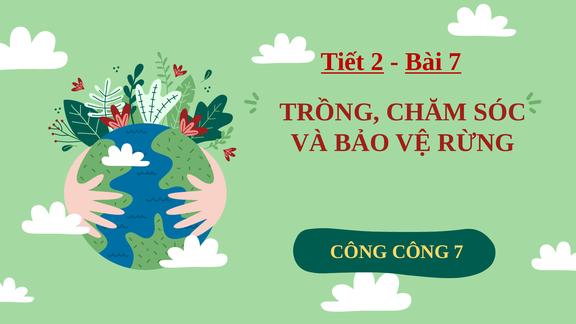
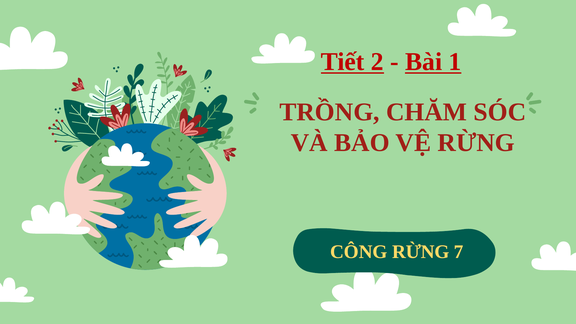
Bài 7: 7 -> 1 (455, 62)
CÔNG CÔNG: CÔNG -> RỪNG (421, 252)
